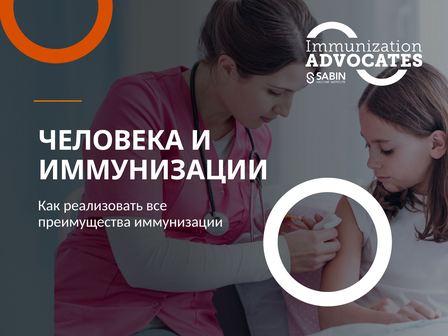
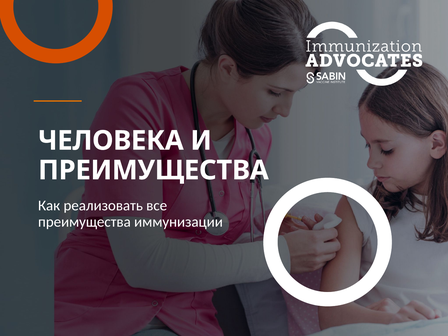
ИММУНИЗАЦИИ: ИММУНИЗАЦИИ -> ПРЕИМУЩЕСТВА (153, 170)
